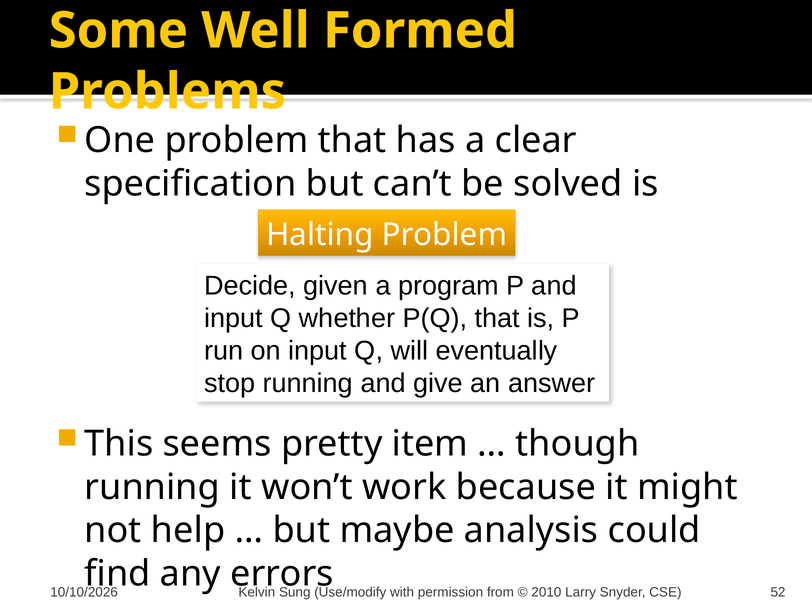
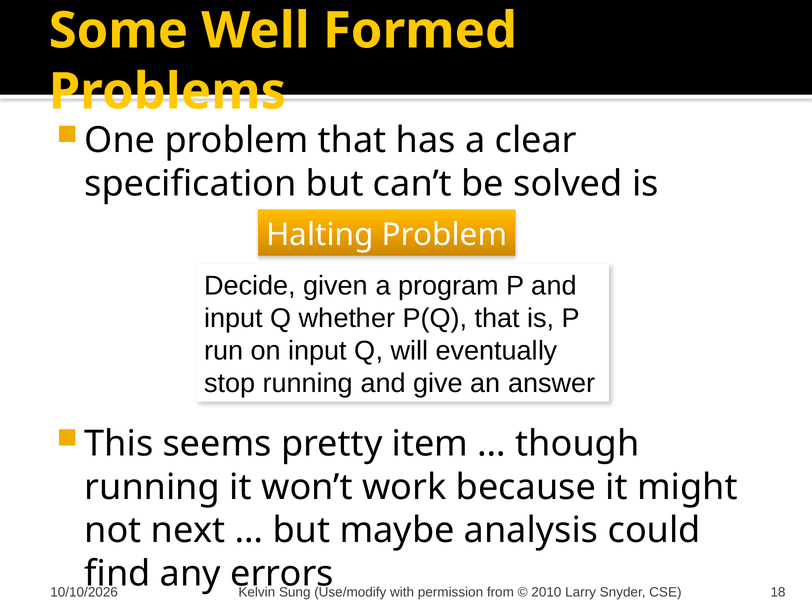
help: help -> next (188, 530)
52: 52 -> 18 (778, 592)
